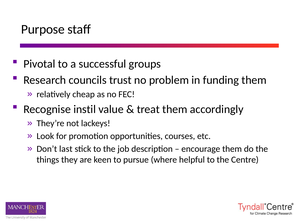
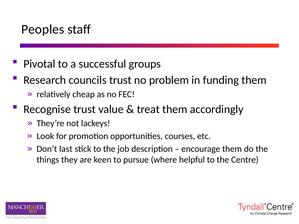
Purpose: Purpose -> Peoples (43, 29)
Recognise instil: instil -> trust (85, 109)
